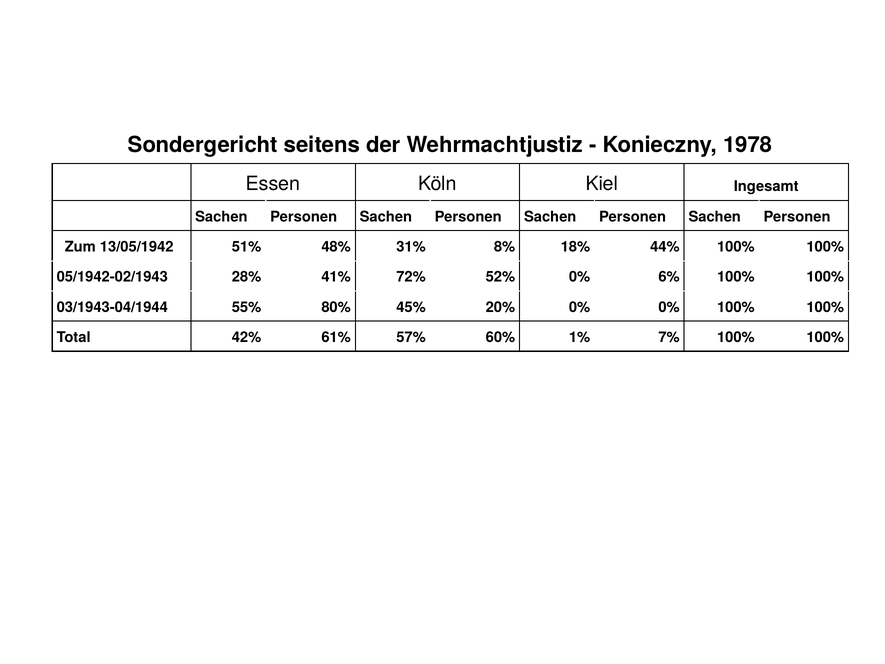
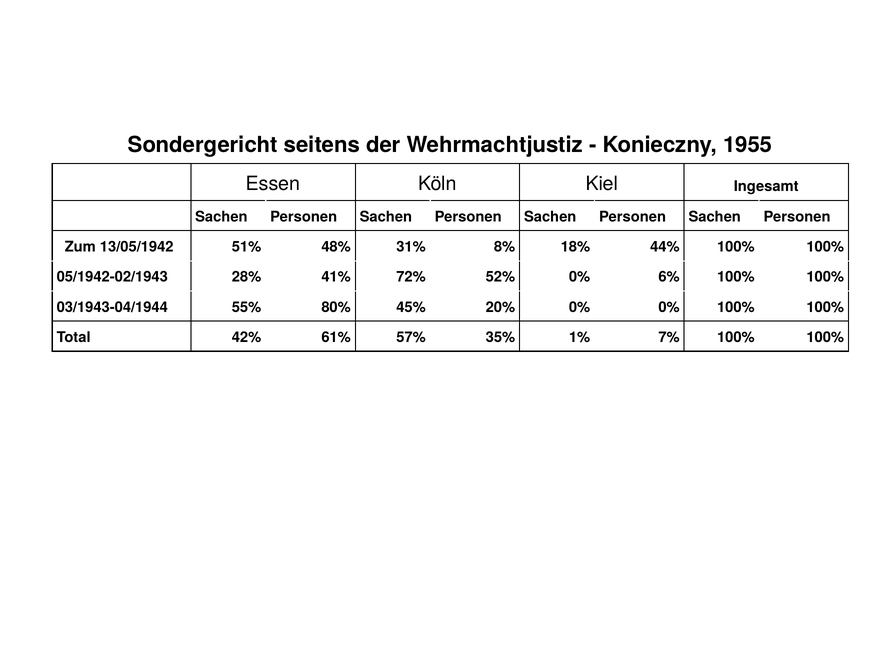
1978: 1978 -> 1955 (748, 145)
60%: 60% -> 35% (500, 337)
